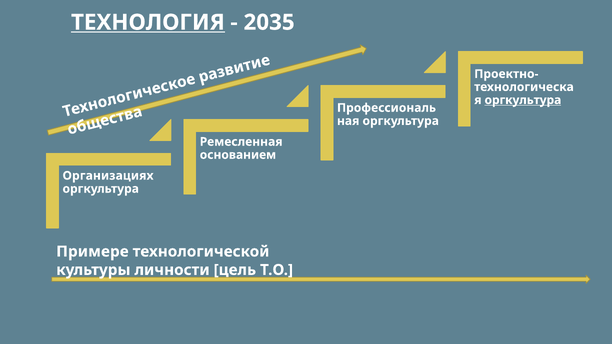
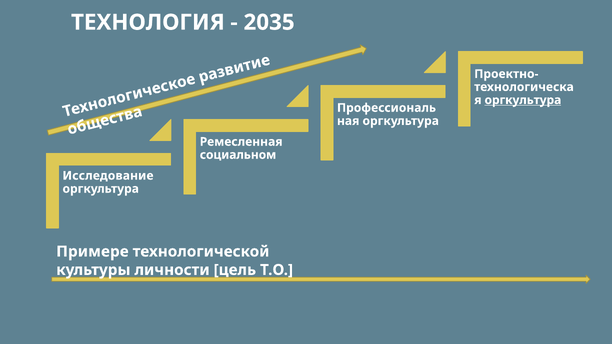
ТЕХНОЛОГИЯ underline: present -> none (148, 22)
основанием: основанием -> социальном (238, 155)
Организациях: Организациях -> Исследование (108, 176)
